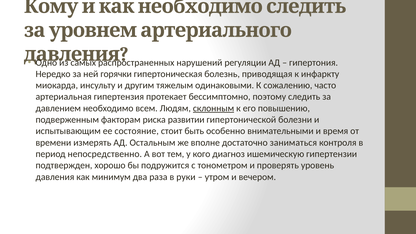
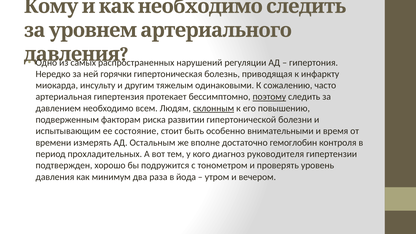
поэтому underline: none -> present (269, 97)
заниматься: заниматься -> гемоглобин (293, 143)
непосредственно: непосредственно -> прохладительных (105, 154)
ишемическую: ишемическую -> руководителя (276, 154)
руки: руки -> йода (186, 177)
